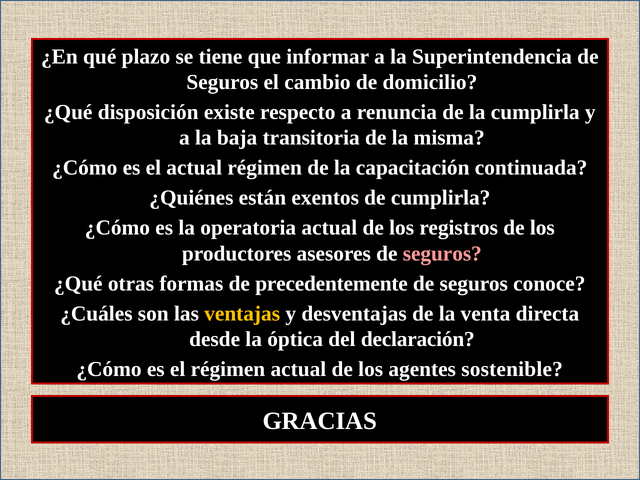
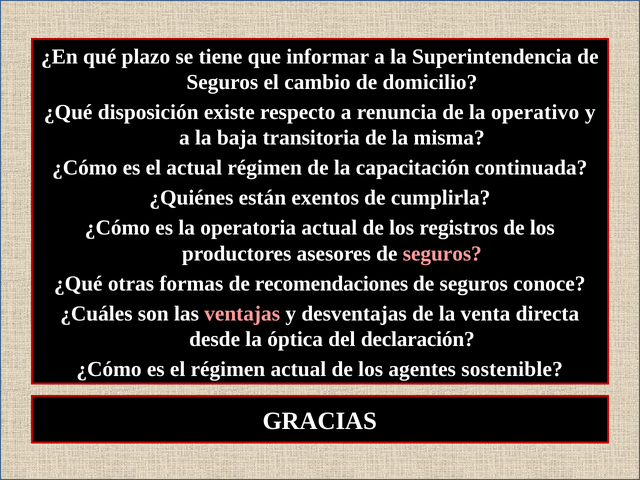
la cumplirla: cumplirla -> operativo (535, 112)
precedentemente: precedentemente -> recomendaciones (332, 284)
ventajas colour: yellow -> pink (242, 314)
